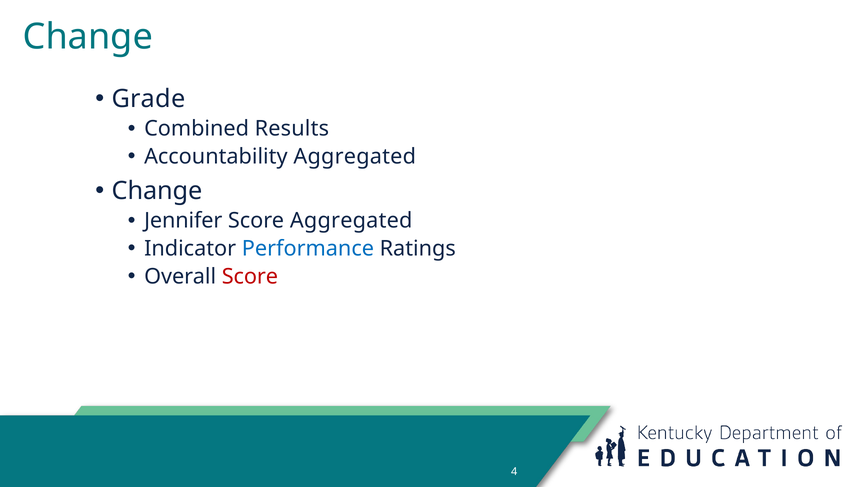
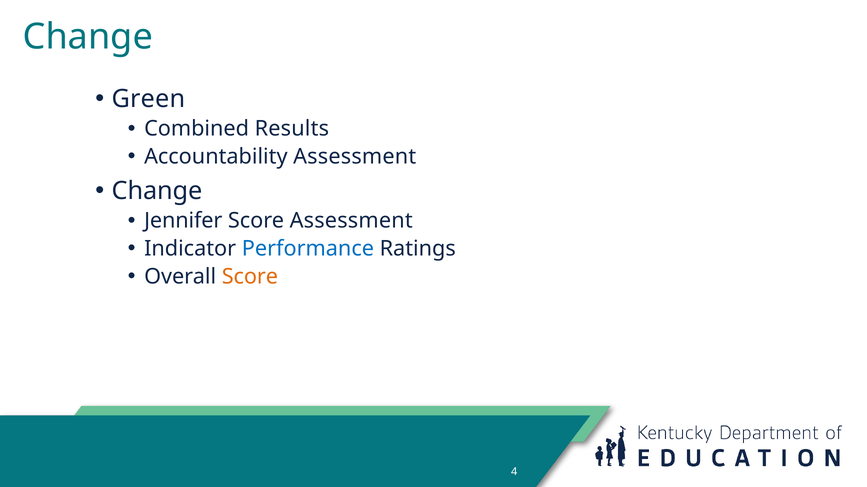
Grade: Grade -> Green (148, 99)
Accountability Aggregated: Aggregated -> Assessment (355, 157)
Score Aggregated: Aggregated -> Assessment (351, 221)
Score colour: red -> orange (250, 277)
